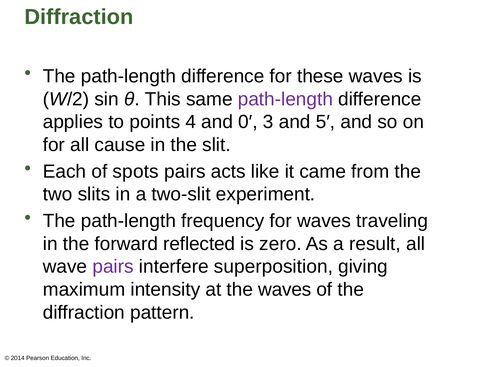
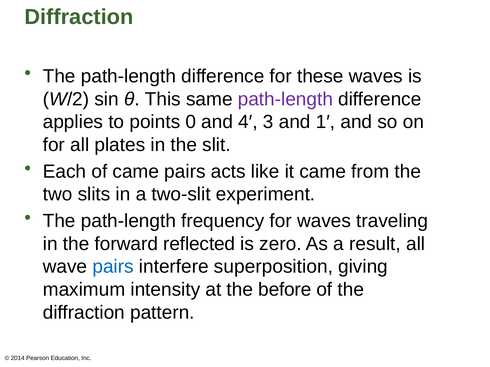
4: 4 -> 0 (191, 122)
0′: 0′ -> 4′ (248, 122)
5′: 5′ -> 1′ (325, 122)
cause: cause -> plates (120, 145)
of spots: spots -> came (136, 172)
pairs colour: purple -> blue (113, 267)
the waves: waves -> before (285, 290)
